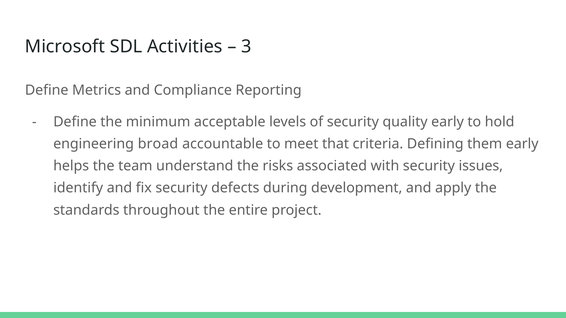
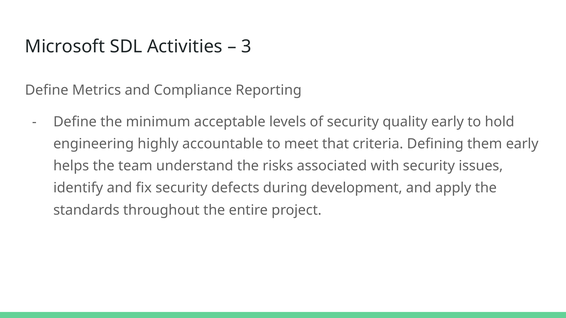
broad: broad -> highly (158, 144)
